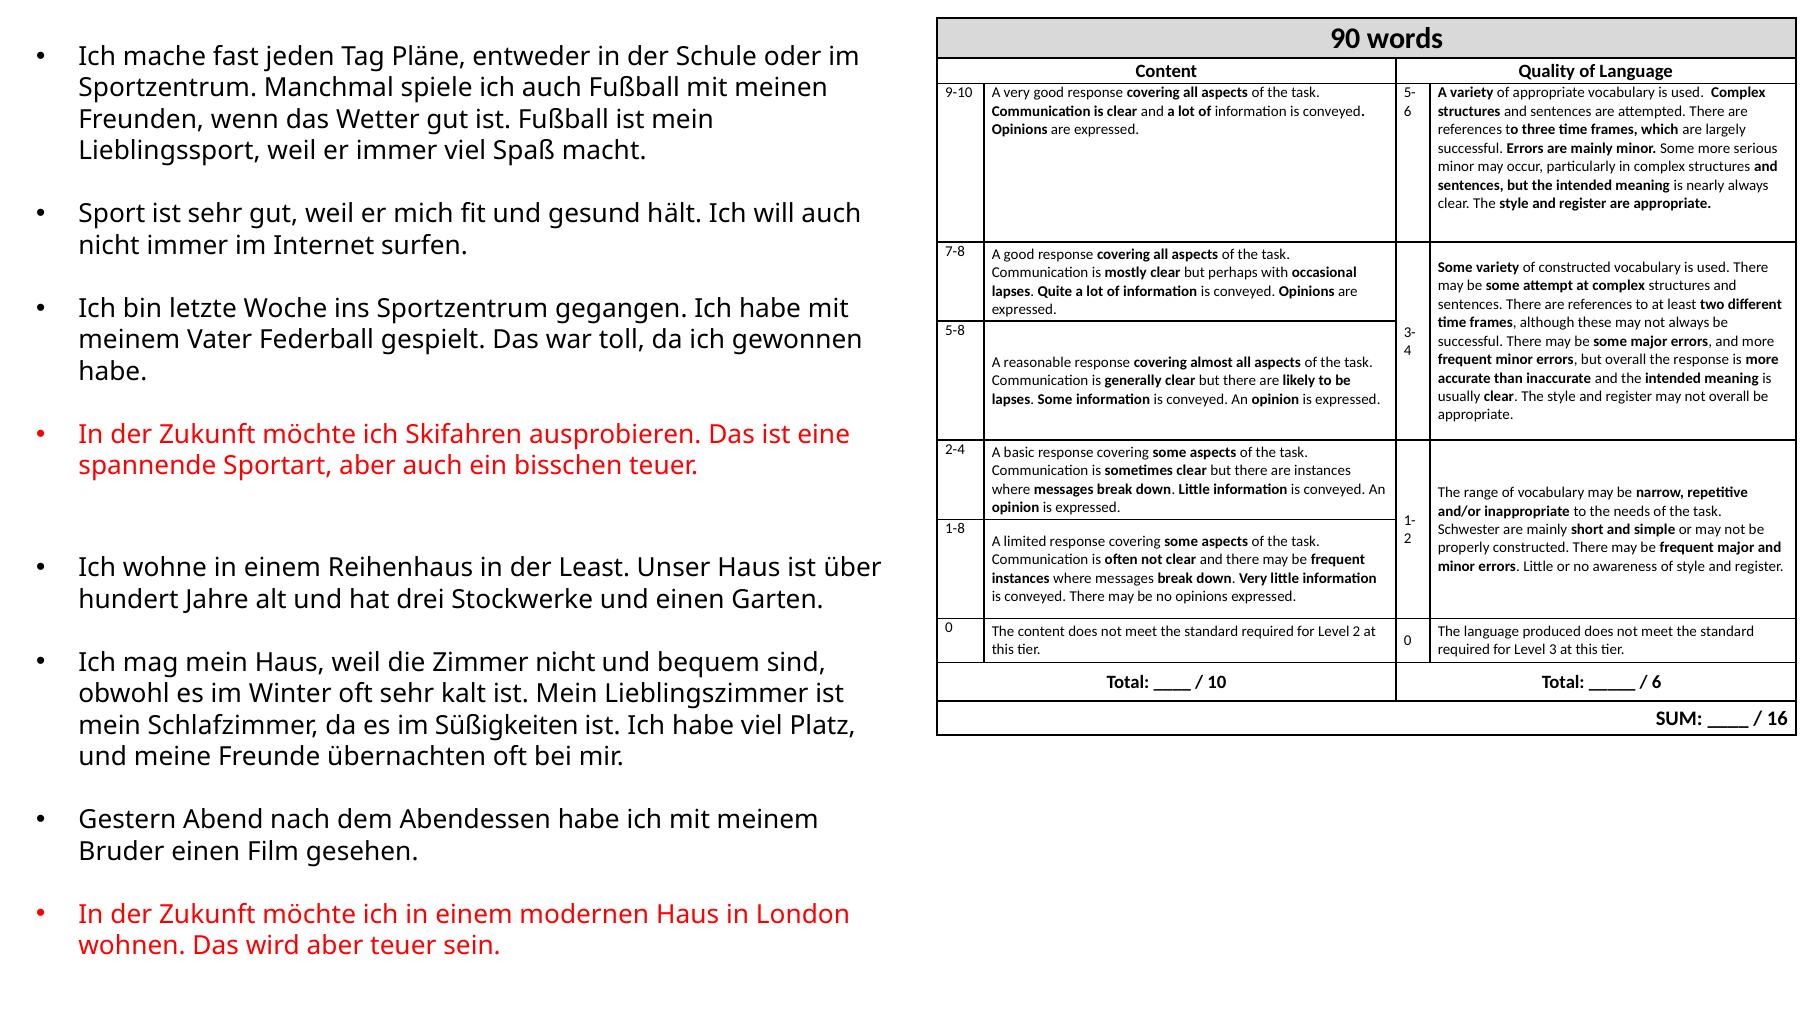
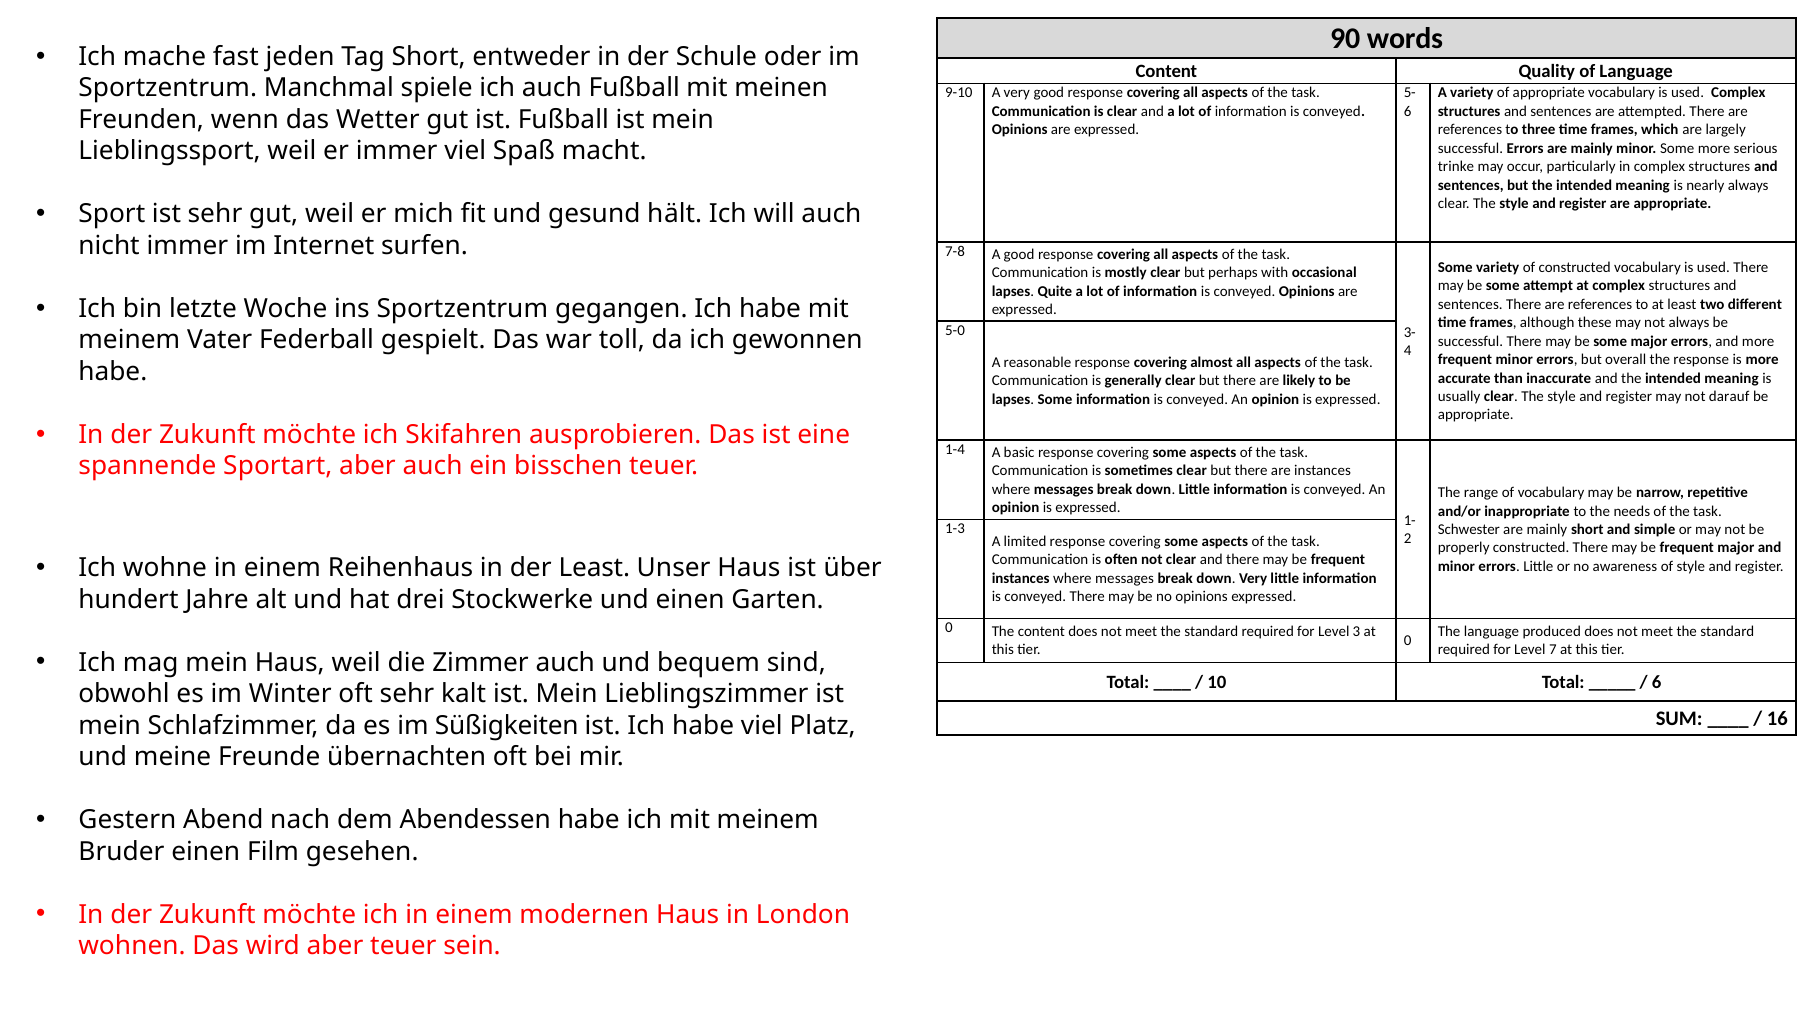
Tag Pläne: Pläne -> Short (429, 57)
minor: minor -> trinke (1456, 167)
5-8: 5-8 -> 5-0 (955, 331)
not overall: overall -> darauf (1729, 397)
2-4: 2-4 -> 1-4 (955, 450)
1-8: 1-8 -> 1-3 (955, 529)
Level 2: 2 -> 3 (1357, 632)
3: 3 -> 7 (1553, 650)
Zimmer nicht: nicht -> auch (565, 663)
